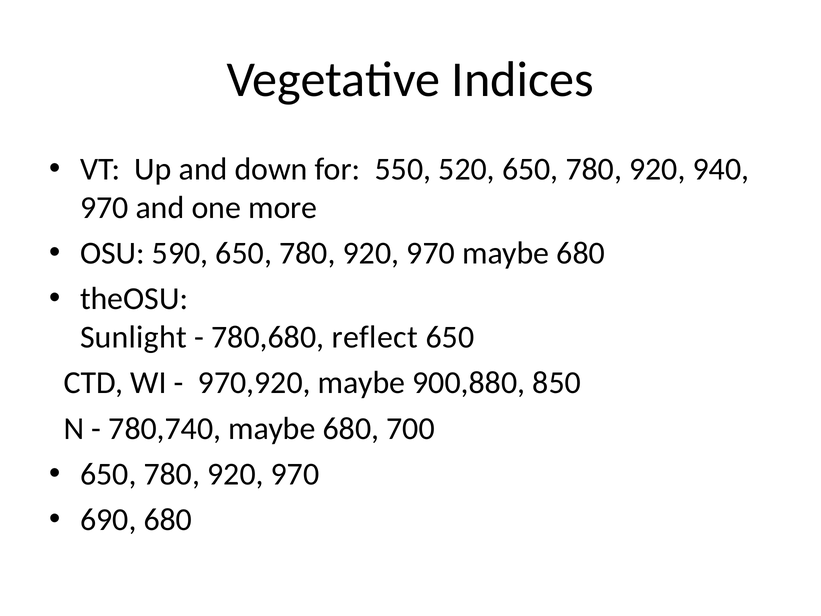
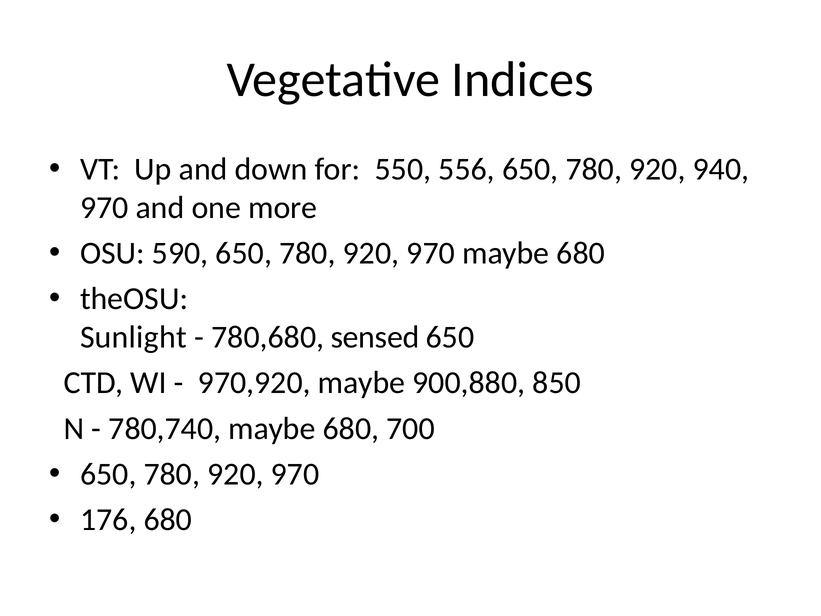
520: 520 -> 556 (467, 169)
reflect: reflect -> sensed (375, 337)
690: 690 -> 176 (108, 520)
